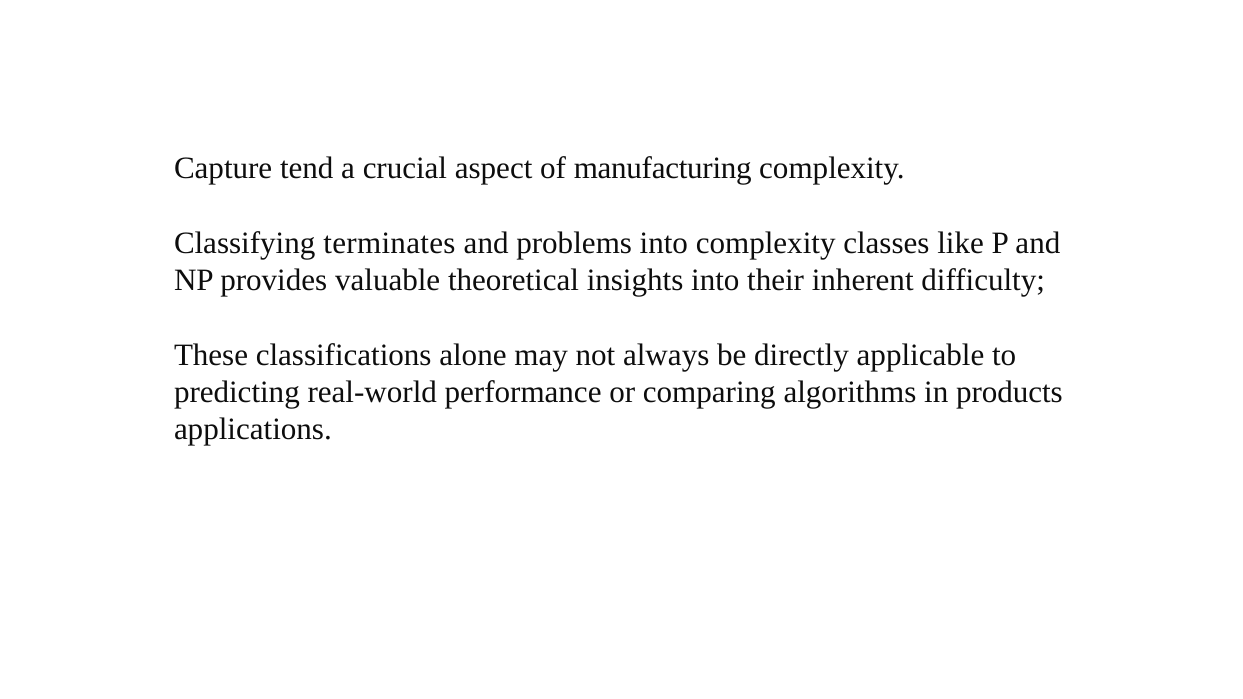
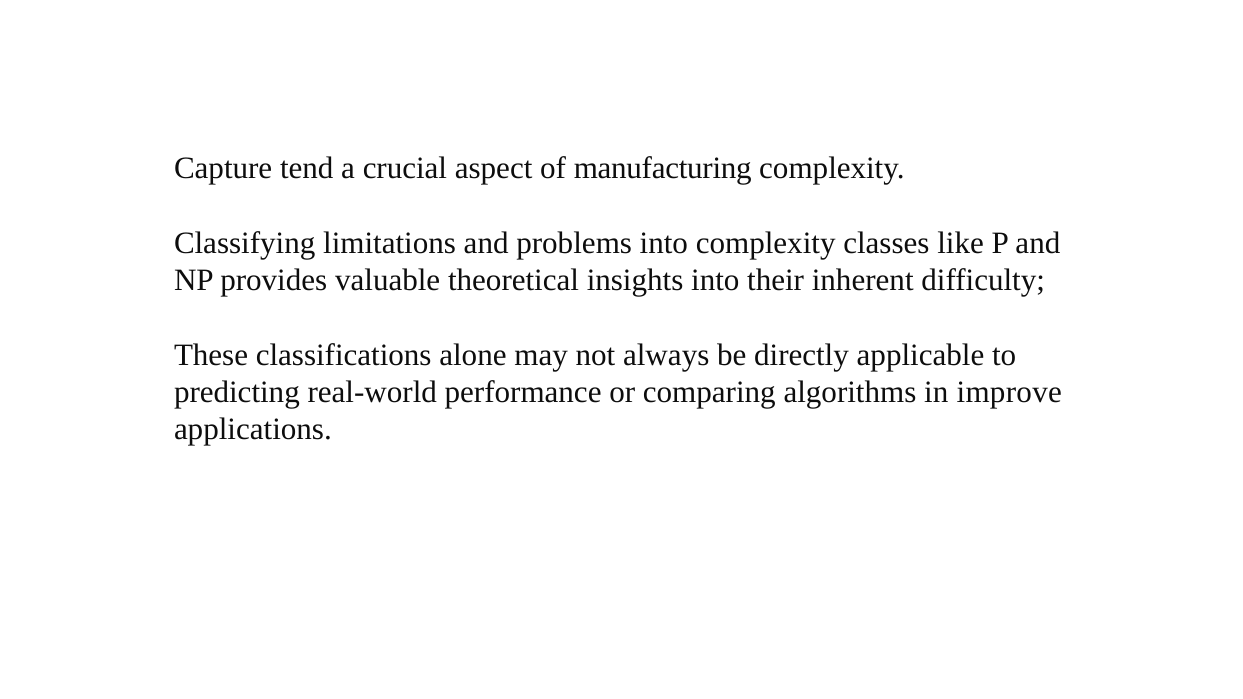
terminates: terminates -> limitations (390, 243)
products: products -> improve (1009, 392)
